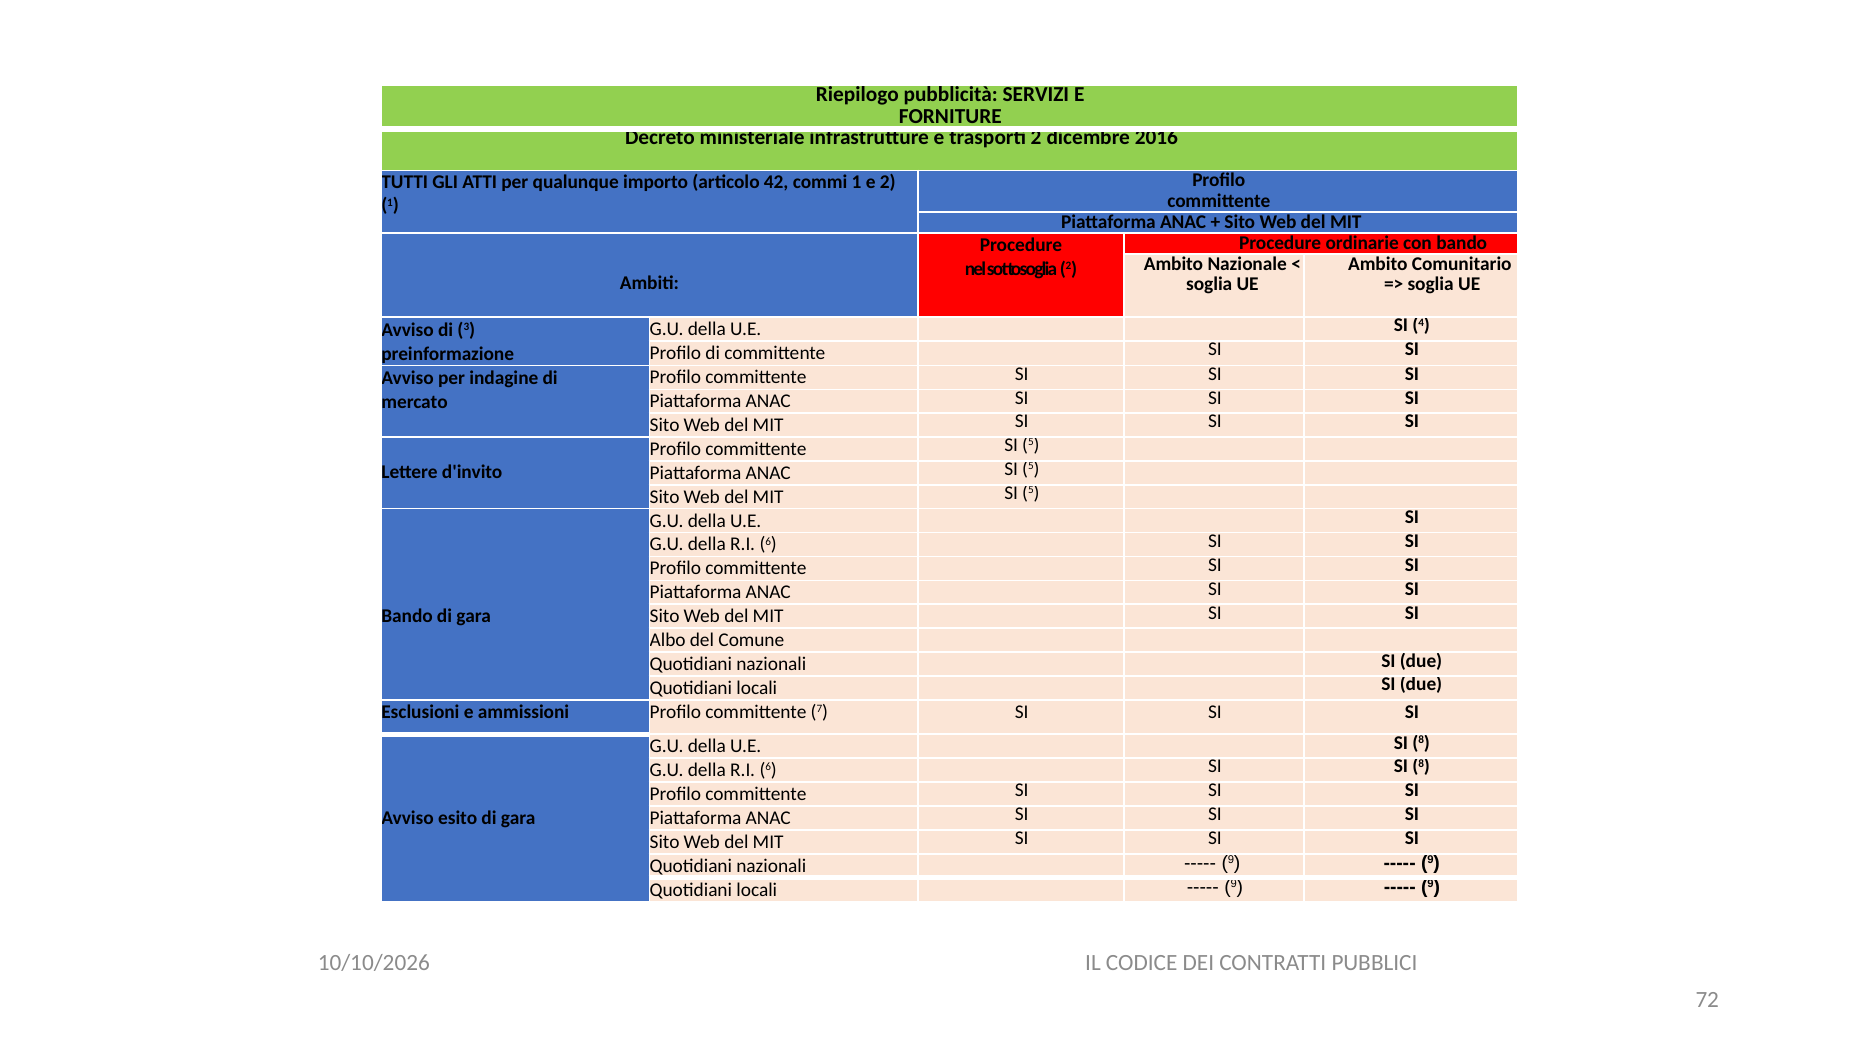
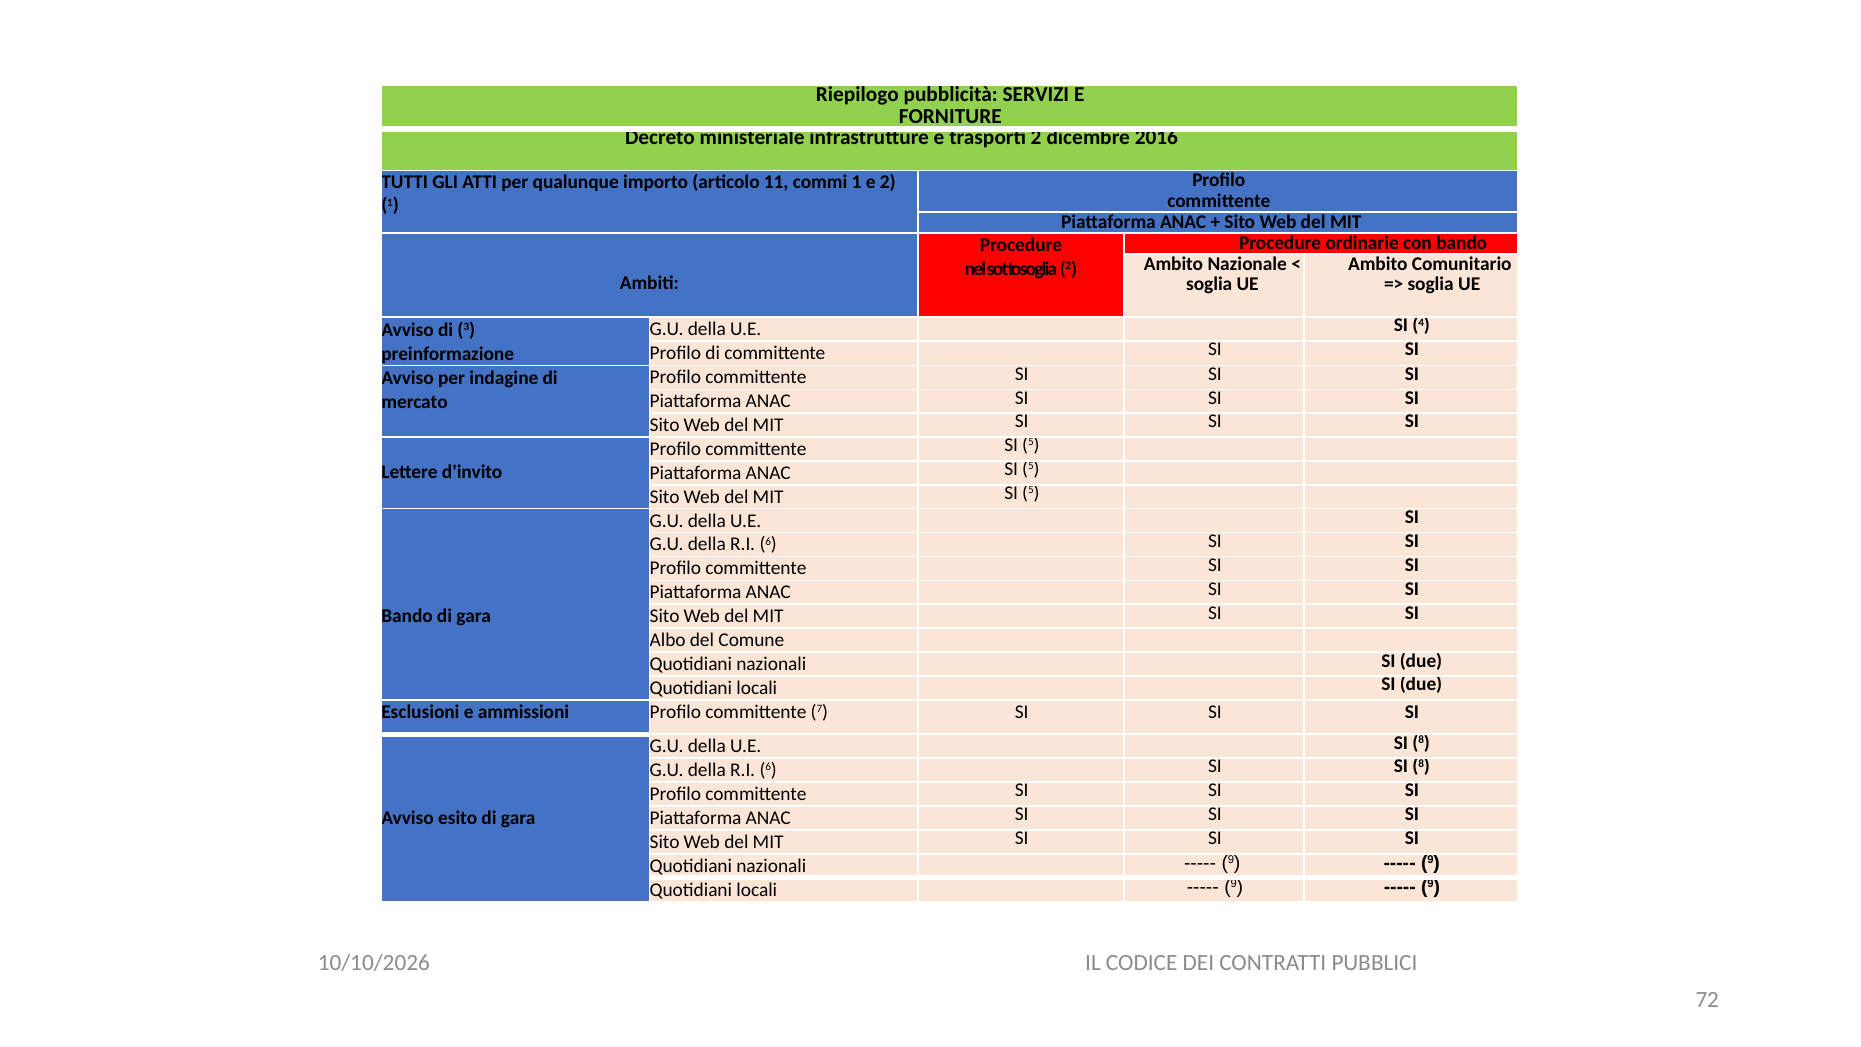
42: 42 -> 11 (776, 182)
